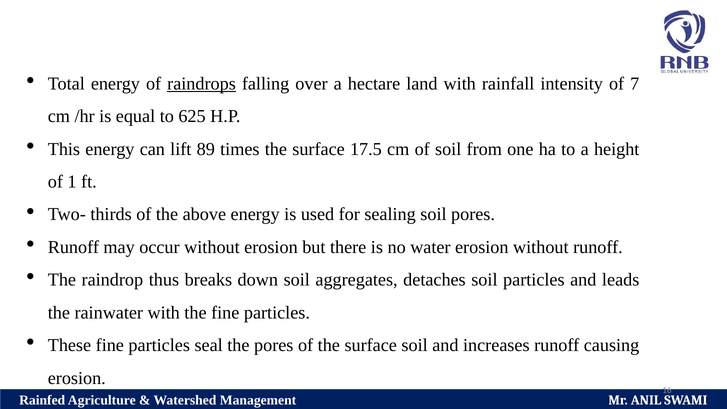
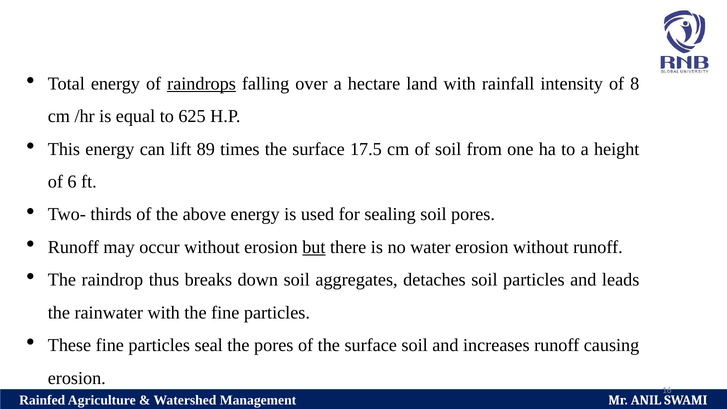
7: 7 -> 8 (635, 84)
1: 1 -> 6 (72, 182)
but underline: none -> present (314, 247)
